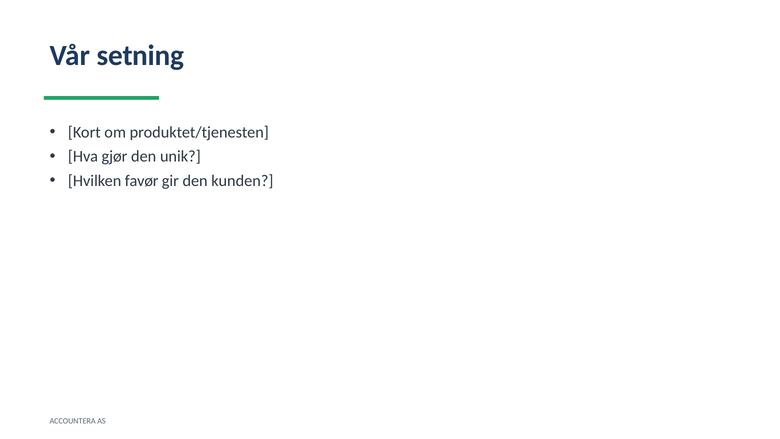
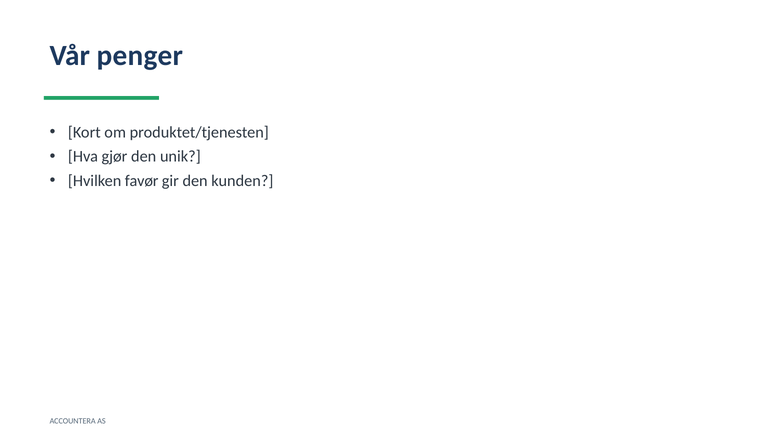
setning: setning -> penger (140, 56)
